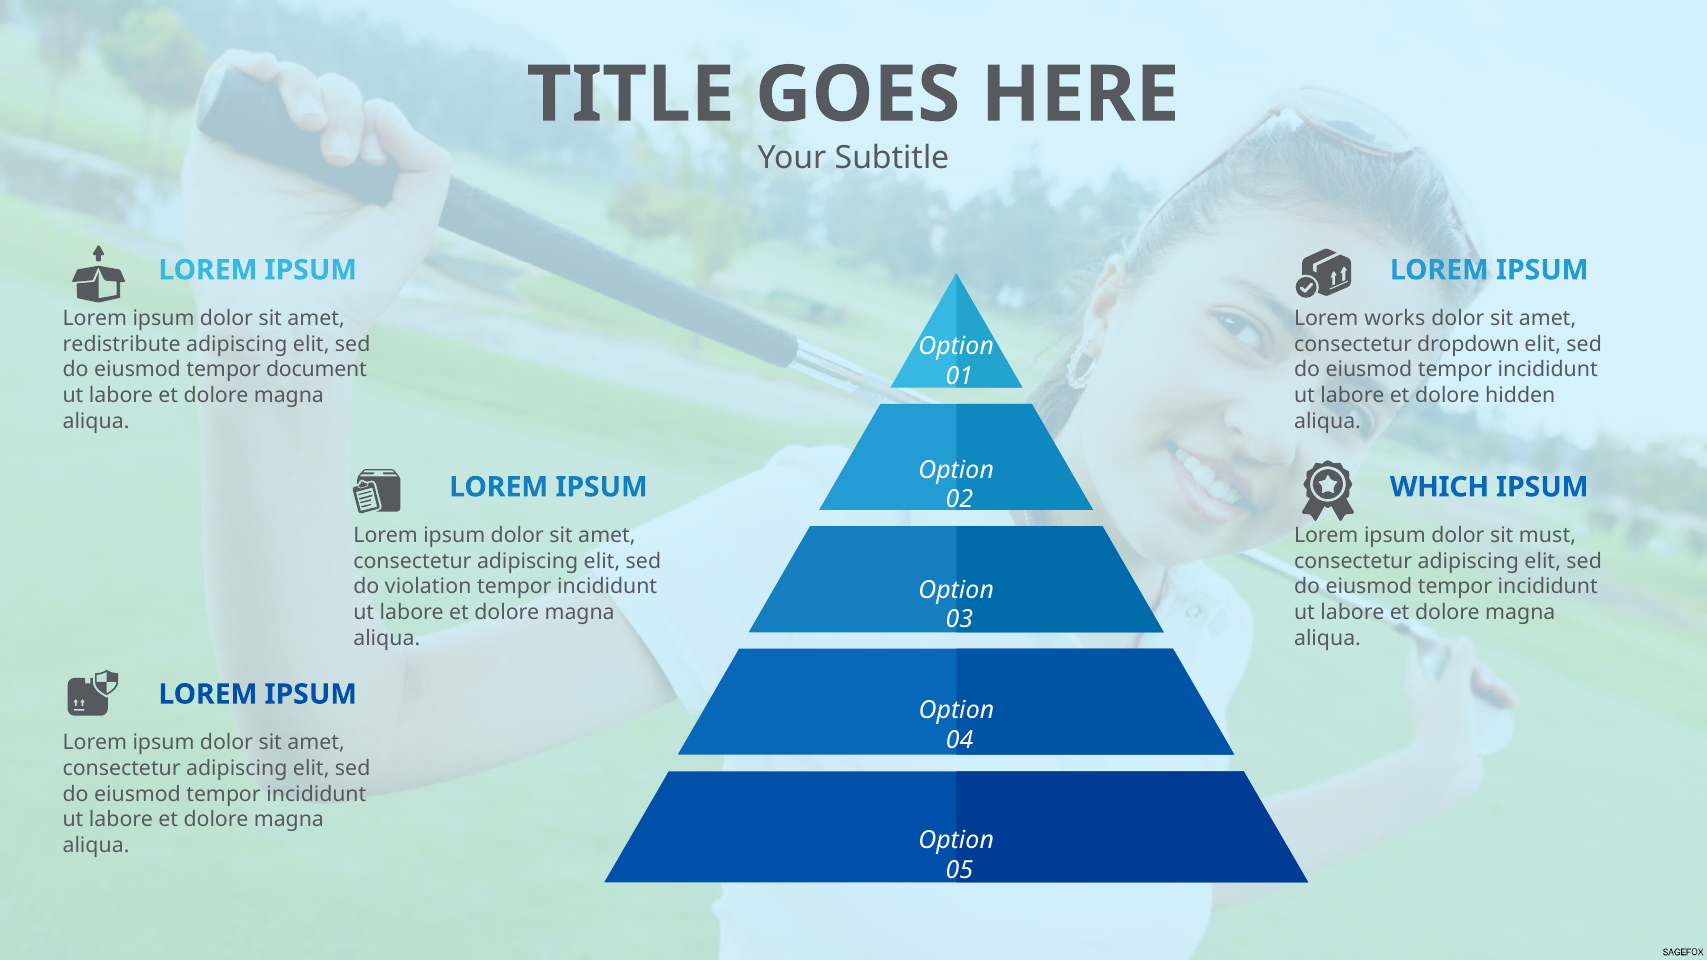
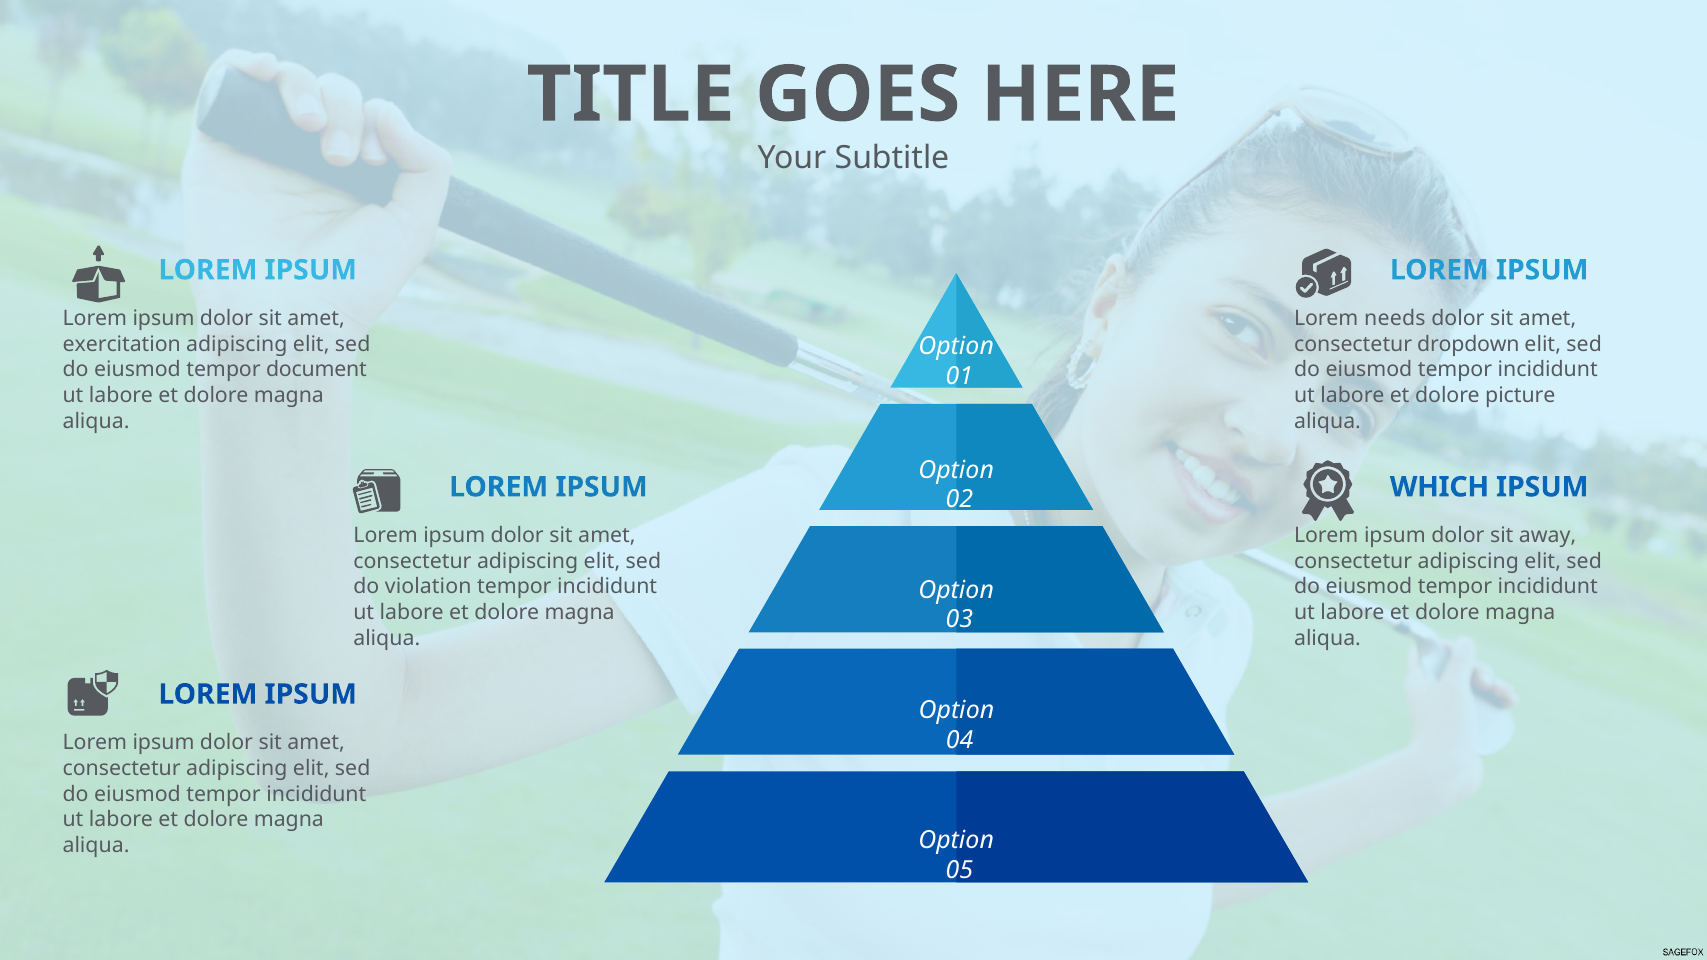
works: works -> needs (1395, 319)
redistribute: redistribute -> exercitation (122, 344)
hidden: hidden -> picture (1520, 395)
must: must -> away (1548, 536)
